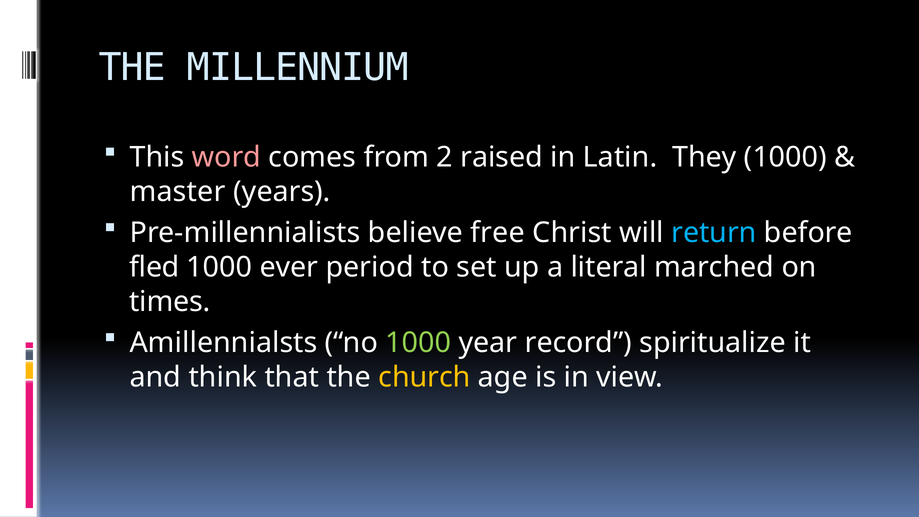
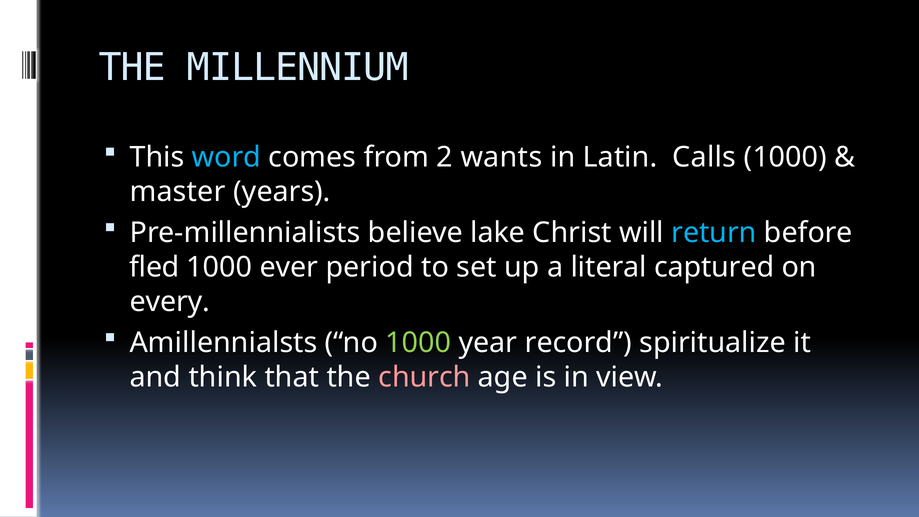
word colour: pink -> light blue (226, 157)
raised: raised -> wants (501, 157)
They: They -> Calls (704, 157)
free: free -> lake (498, 233)
marched: marched -> captured (714, 267)
times: times -> every (170, 302)
church colour: yellow -> pink (424, 377)
